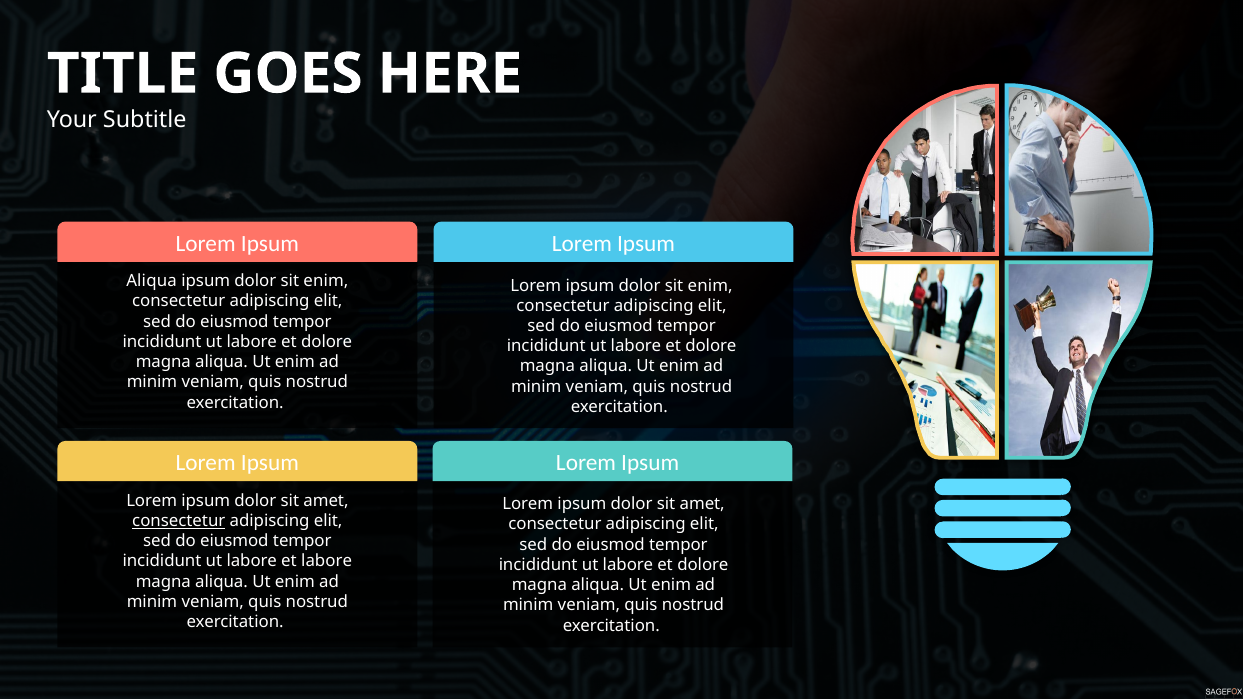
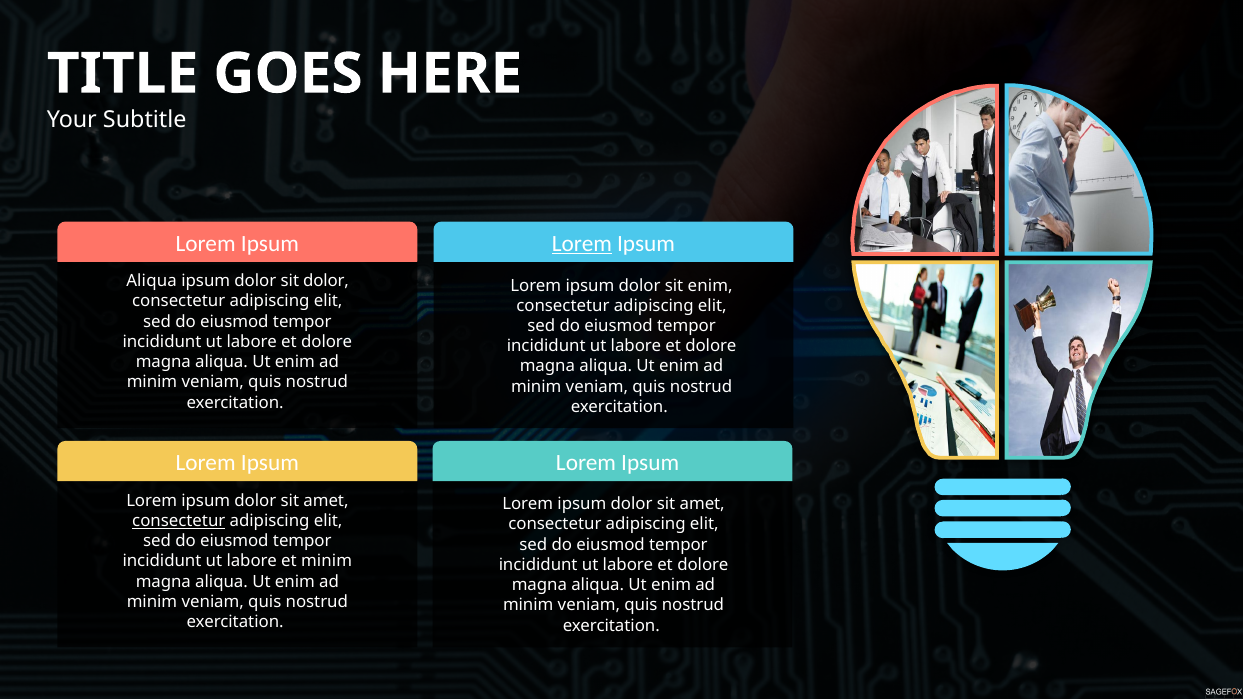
Lorem underline: none -> present (582, 243)
enim: enim -> dolor (326, 281)
et labore: labore -> minim (327, 561)
